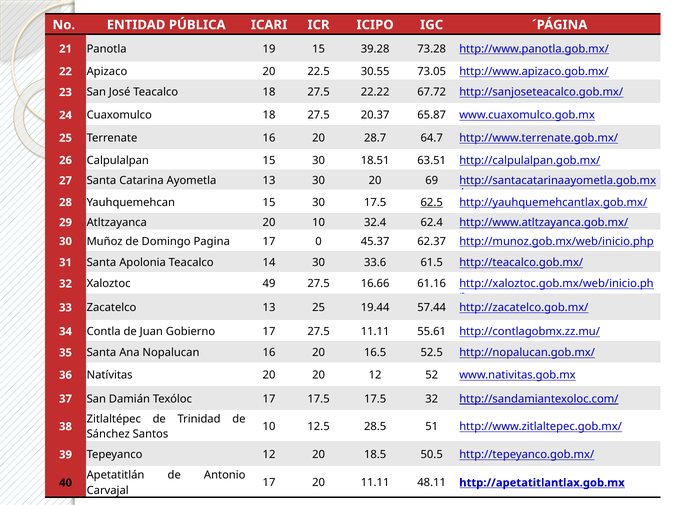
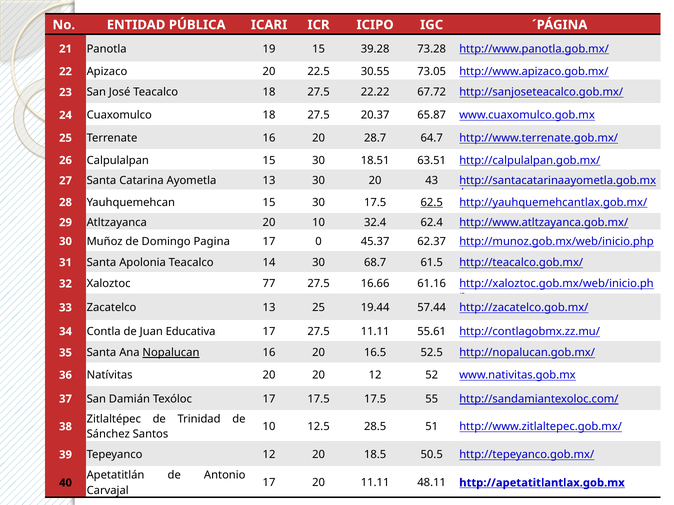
69: 69 -> 43 (432, 181)
33.6: 33.6 -> 68.7 (375, 263)
49: 49 -> 77 (269, 284)
Gobierno: Gobierno -> Educativa (191, 332)
Nopalucan underline: none -> present (171, 353)
17.5 32: 32 -> 55 (432, 399)
